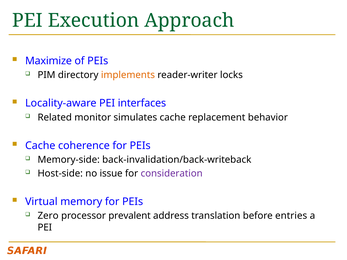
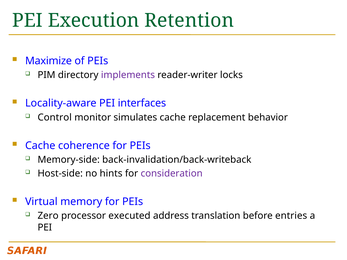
Approach: Approach -> Retention (189, 20)
implements colour: orange -> purple (128, 75)
Related: Related -> Control (55, 117)
issue: issue -> hints (111, 174)
prevalent: prevalent -> executed (129, 216)
